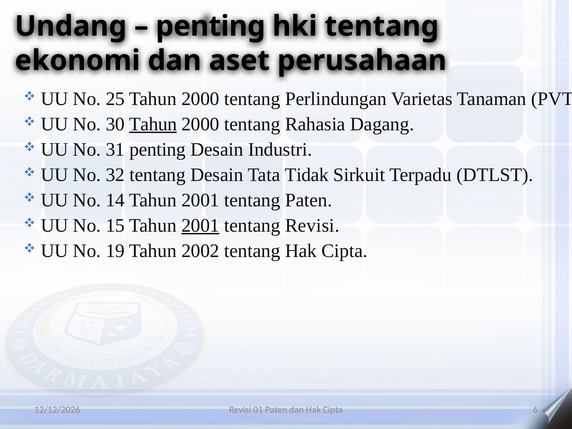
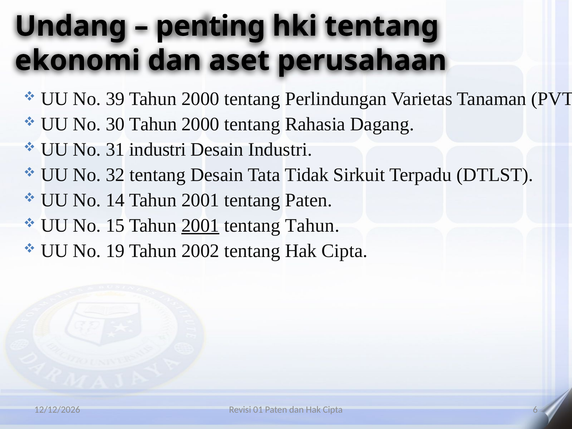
25: 25 -> 39 (115, 99)
Tahun underline: present -> none (153, 124)
31 penting: penting -> industri (158, 149)
tentang Revisi: Revisi -> Tahun (312, 226)
